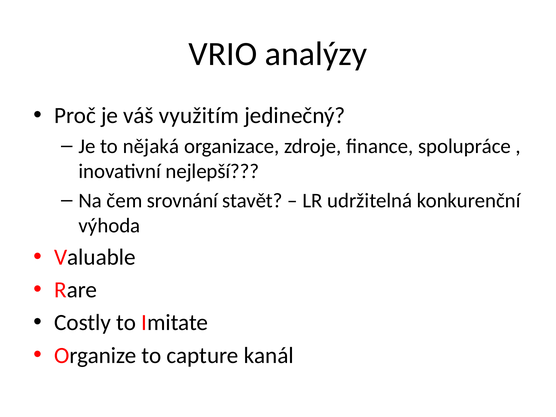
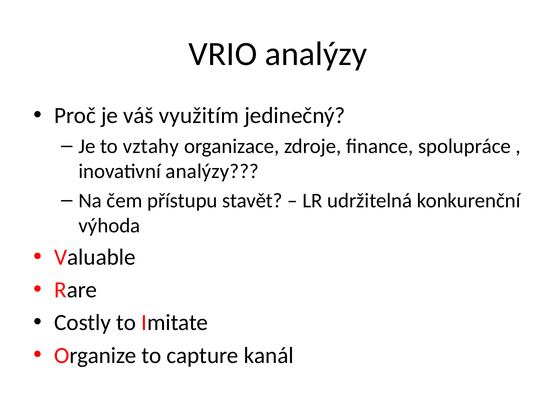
nějaká: nějaká -> vztahy (151, 146)
inovativní nejlepší: nejlepší -> analýzy (212, 171)
srovnání: srovnání -> přístupu (182, 201)
